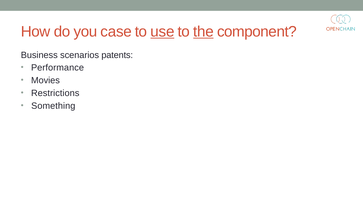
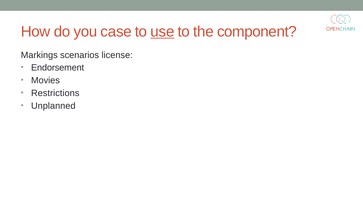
the underline: present -> none (204, 32)
Business: Business -> Markings (39, 55)
patents: patents -> license (117, 55)
Performance: Performance -> Endorsement (58, 68)
Something: Something -> Unplanned (53, 106)
